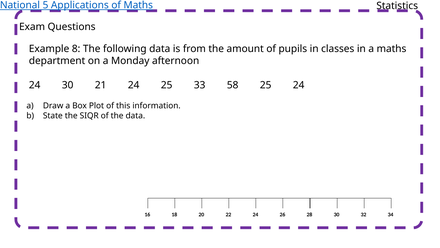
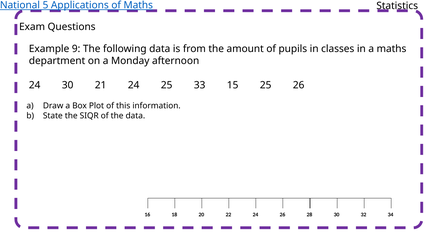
8: 8 -> 9 (76, 49)
58: 58 -> 15 (233, 85)
25 24: 24 -> 26 (299, 85)
